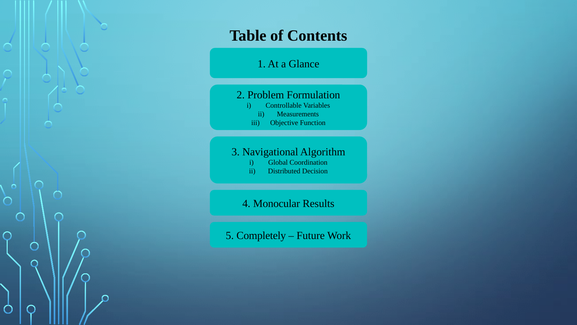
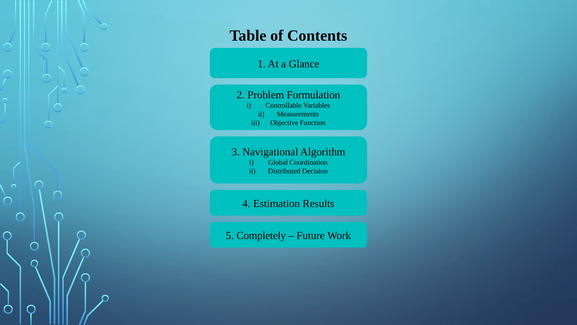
Monocular: Monocular -> Estimation (277, 203)
